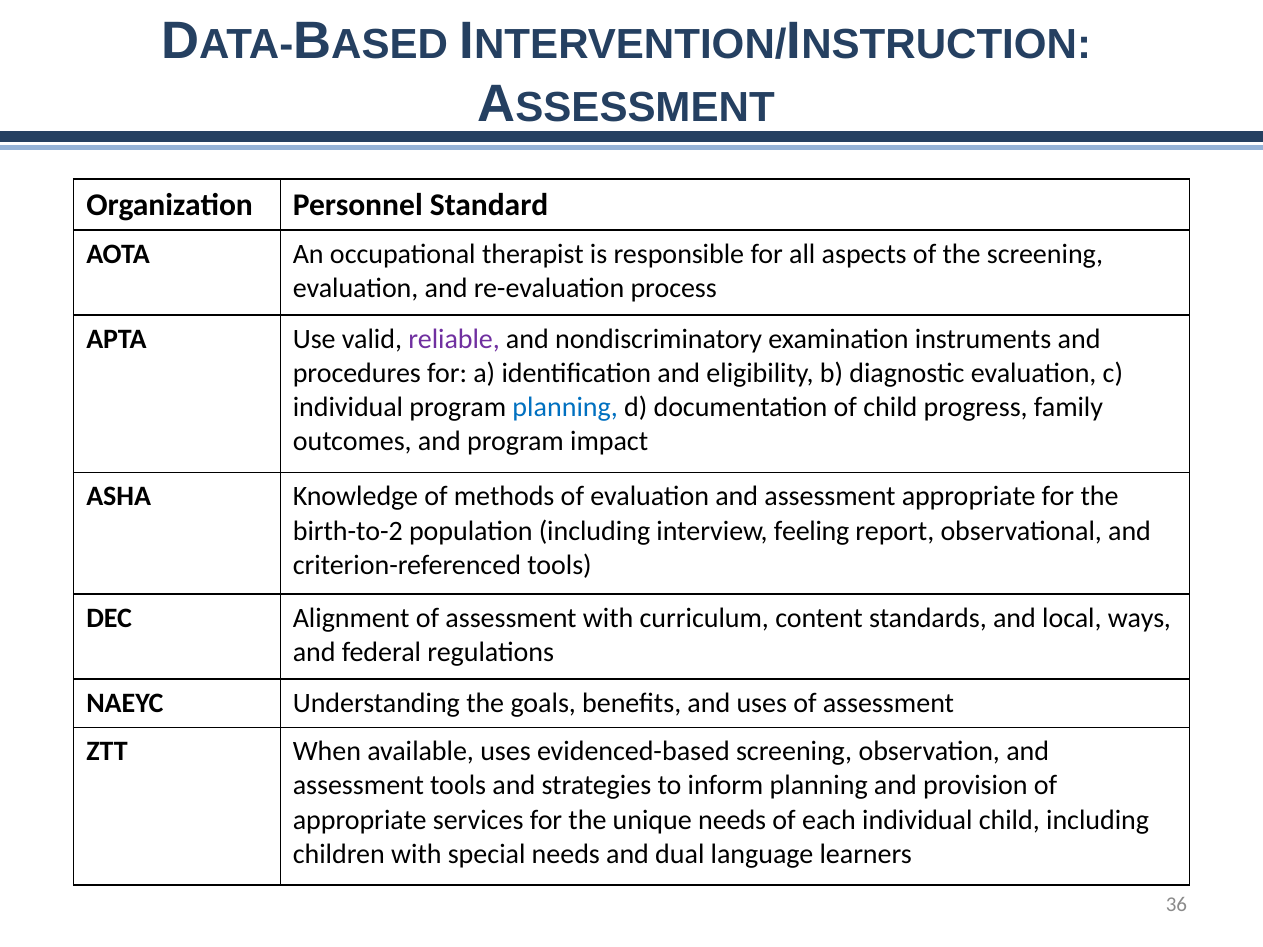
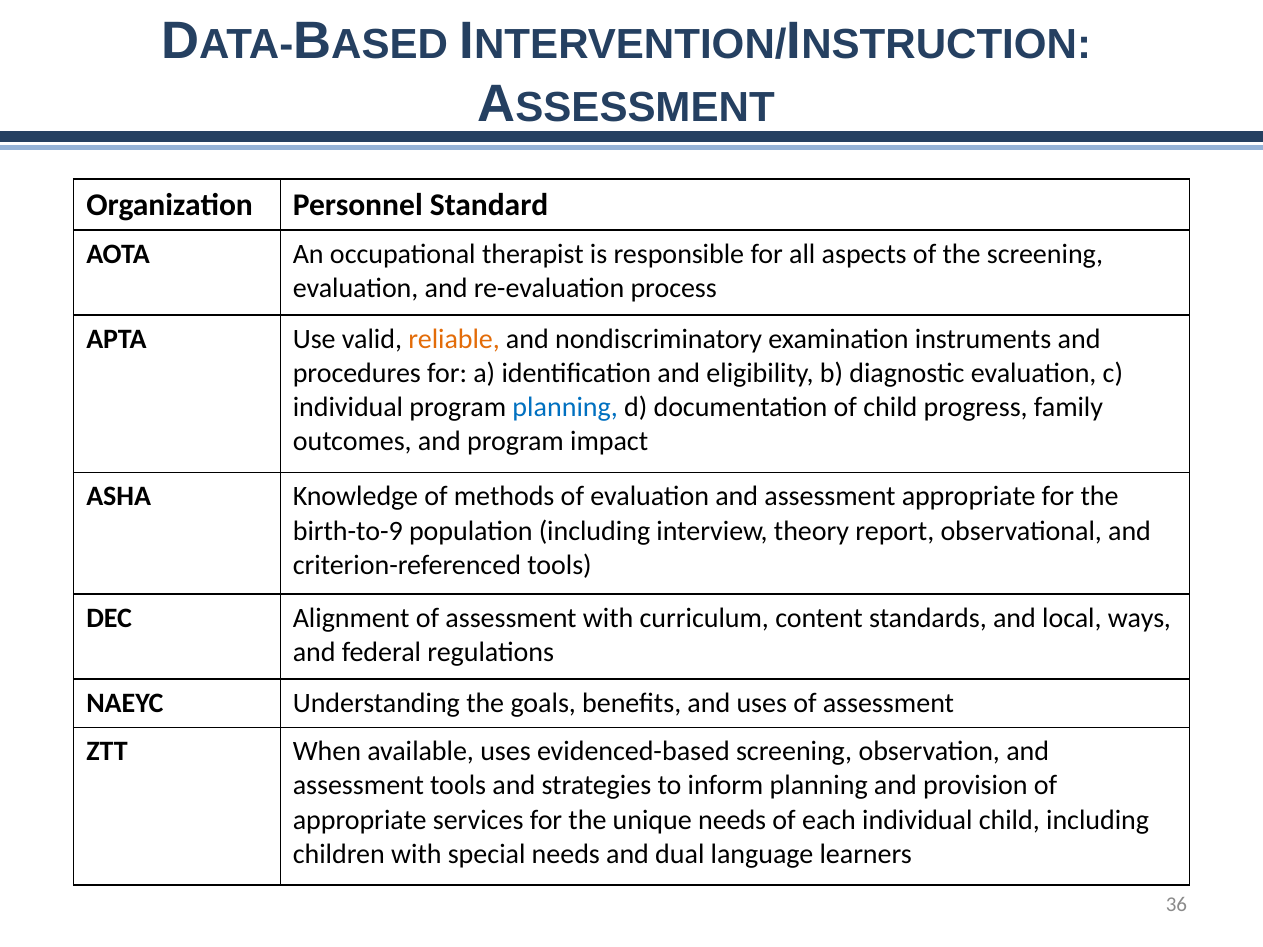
reliable colour: purple -> orange (454, 339)
birth-to-2: birth-to-2 -> birth-to-9 (348, 531)
feeling: feeling -> theory (811, 531)
